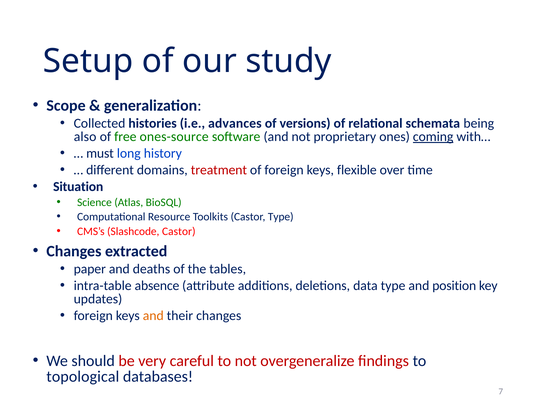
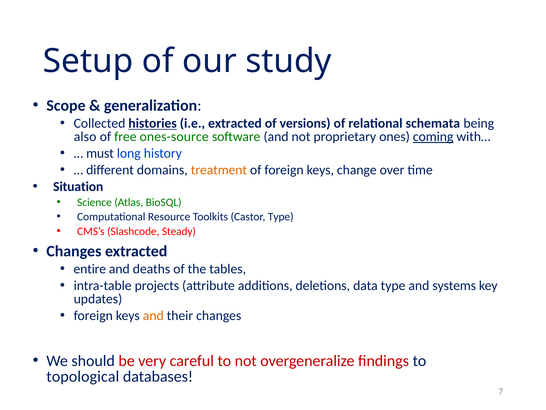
histories underline: none -> present (153, 123)
i.e advances: advances -> extracted (235, 123)
treatment colour: red -> orange (219, 170)
flexible: flexible -> change (357, 170)
Slashcode Castor: Castor -> Steady (179, 231)
paper: paper -> entire (90, 269)
absence: absence -> projects (157, 285)
position: position -> systems (454, 285)
